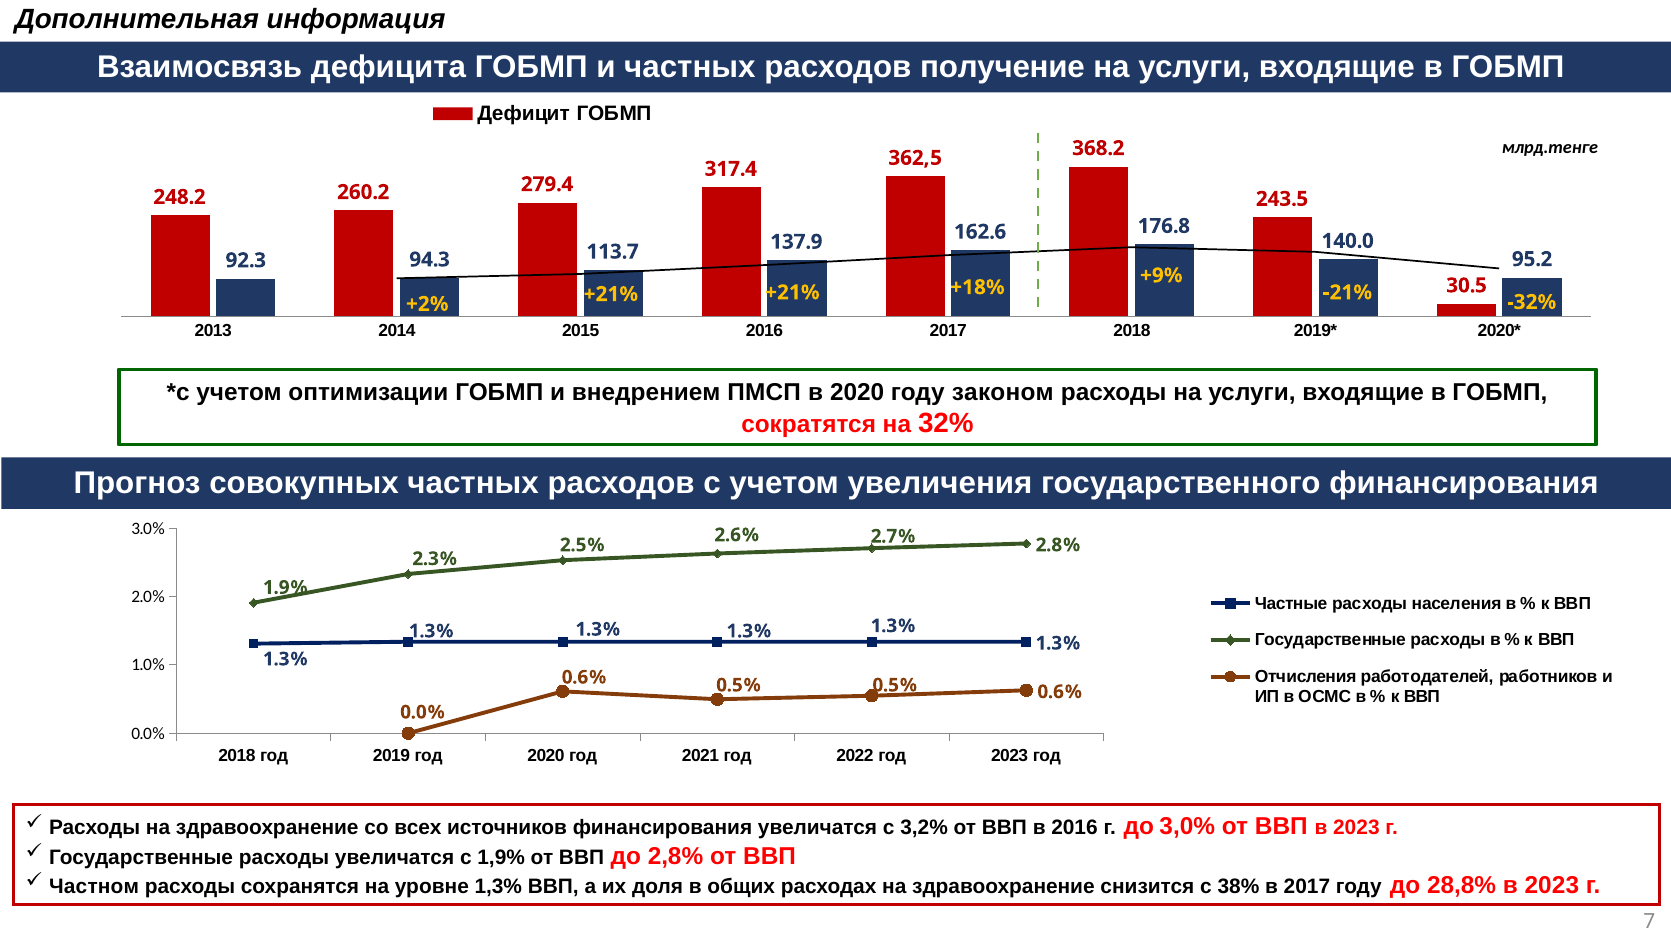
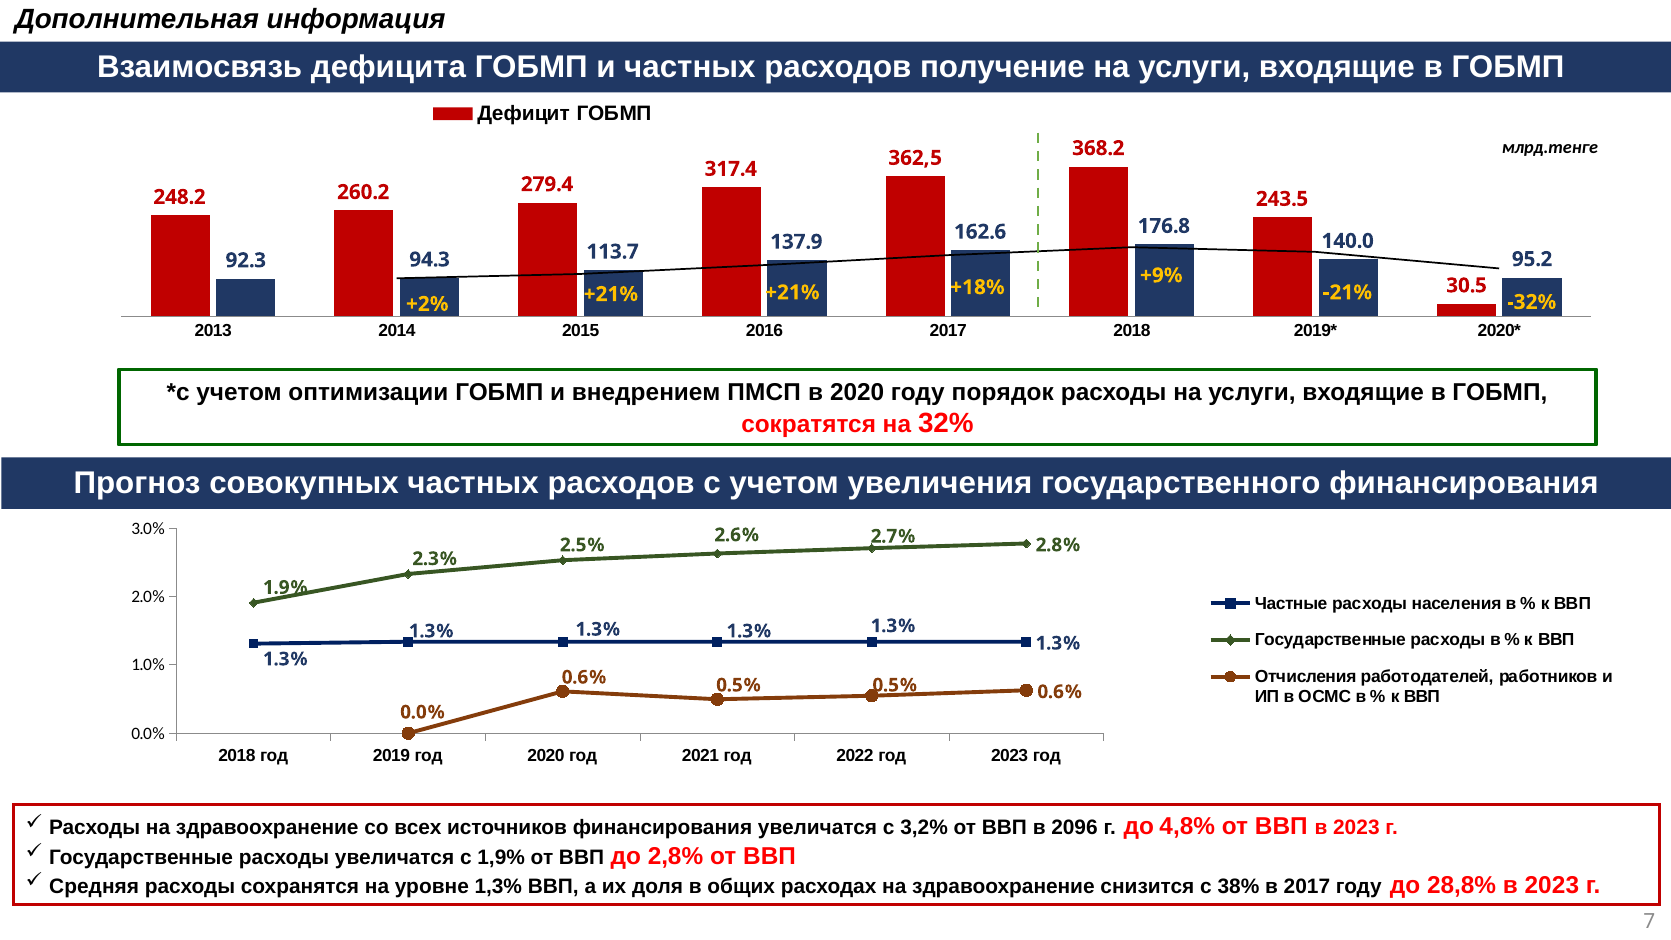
законом: законом -> порядок (1003, 392)
в 2016: 2016 -> 2096 (1074, 828)
3,0%: 3,0% -> 4,8% (1187, 827)
Частном: Частном -> Средняя (94, 887)
